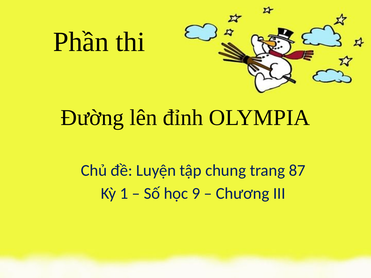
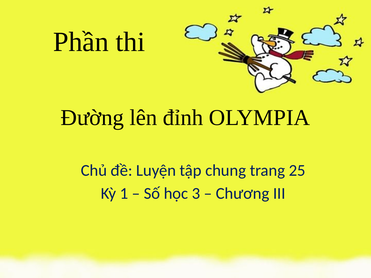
87: 87 -> 25 (297, 171)
9: 9 -> 3 (196, 194)
